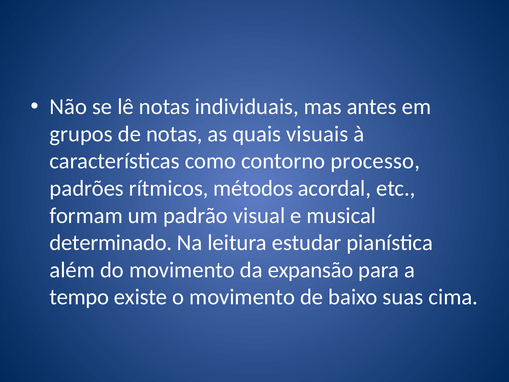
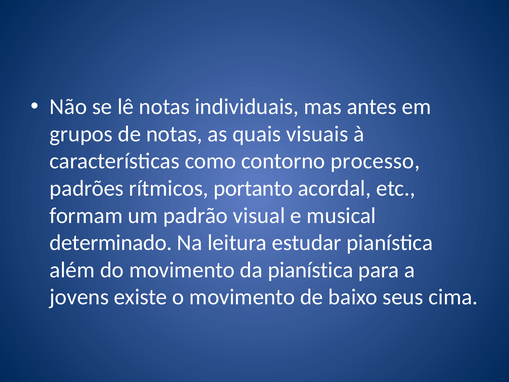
métodos: métodos -> portanto (253, 188)
da expansão: expansão -> pianística (310, 270)
tempo: tempo -> jovens (79, 297)
suas: suas -> seus (403, 297)
